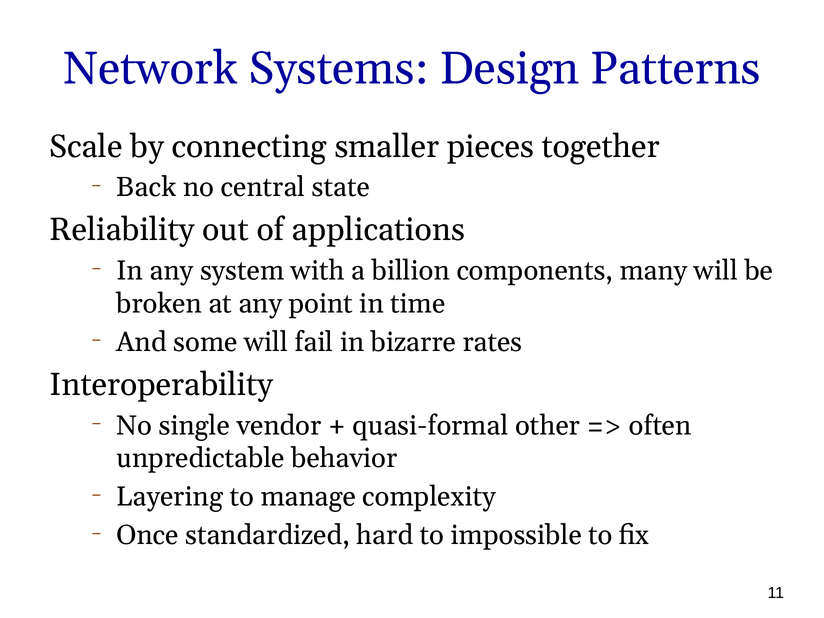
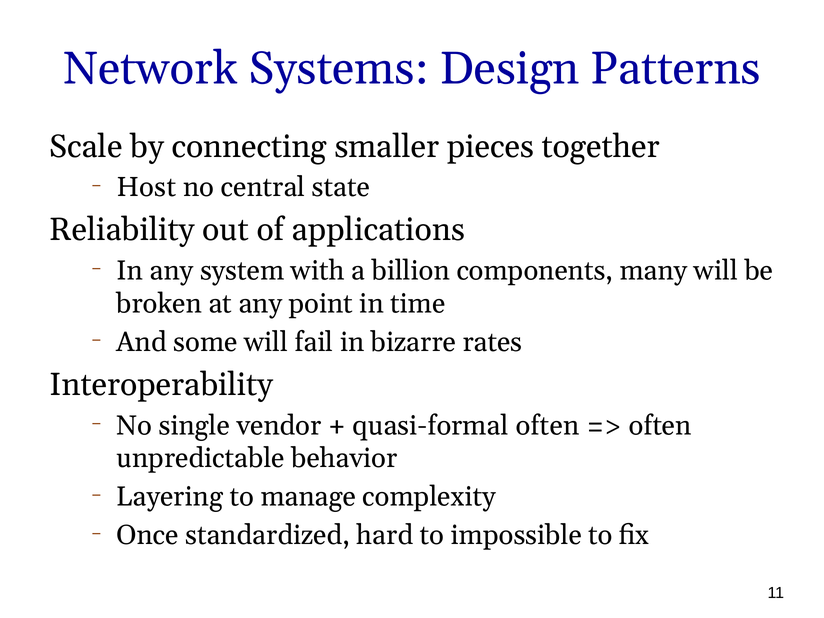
Back: Back -> Host (146, 187)
quasi-formal other: other -> often (548, 425)
